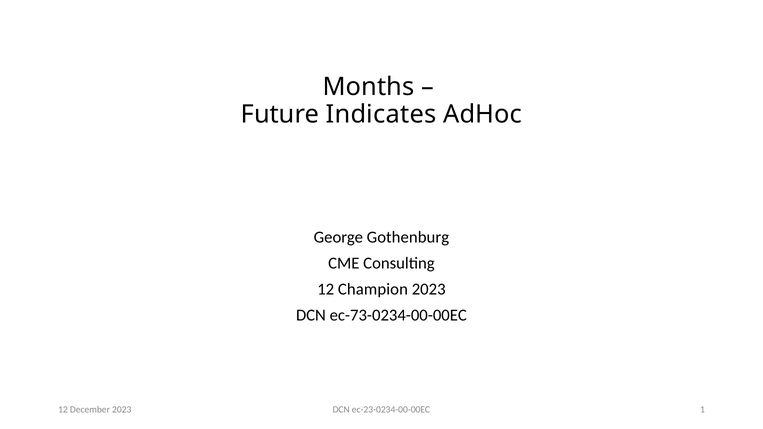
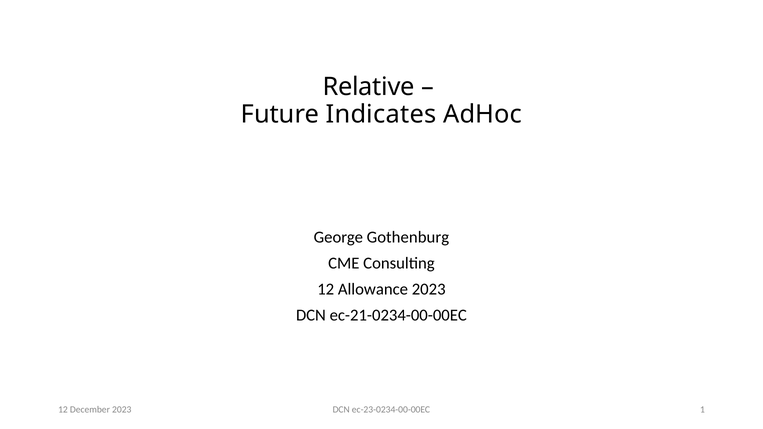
Months: Months -> Relative (369, 87)
Champion: Champion -> Allowance (373, 289)
ec-73-0234-00-00EC: ec-73-0234-00-00EC -> ec-21-0234-00-00EC (398, 315)
